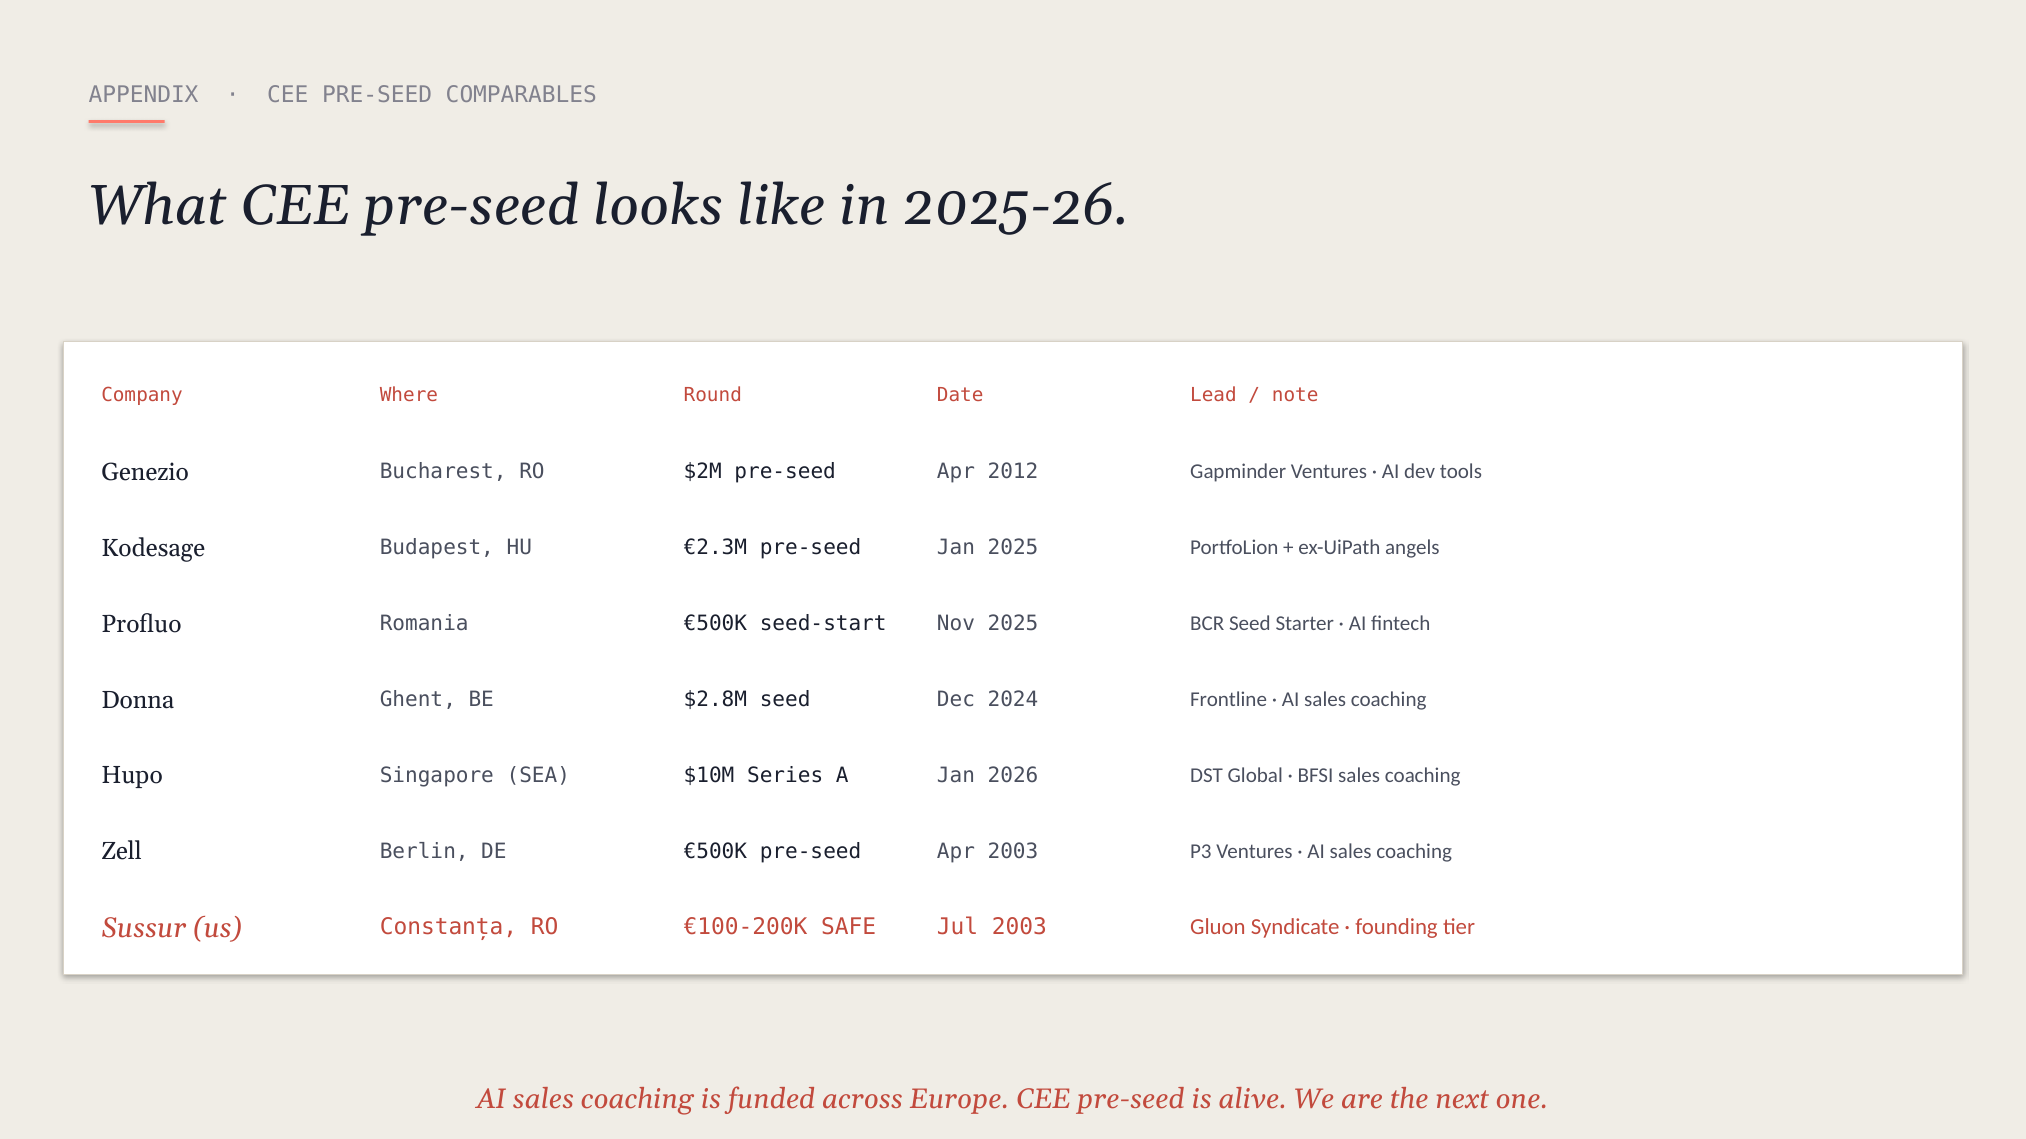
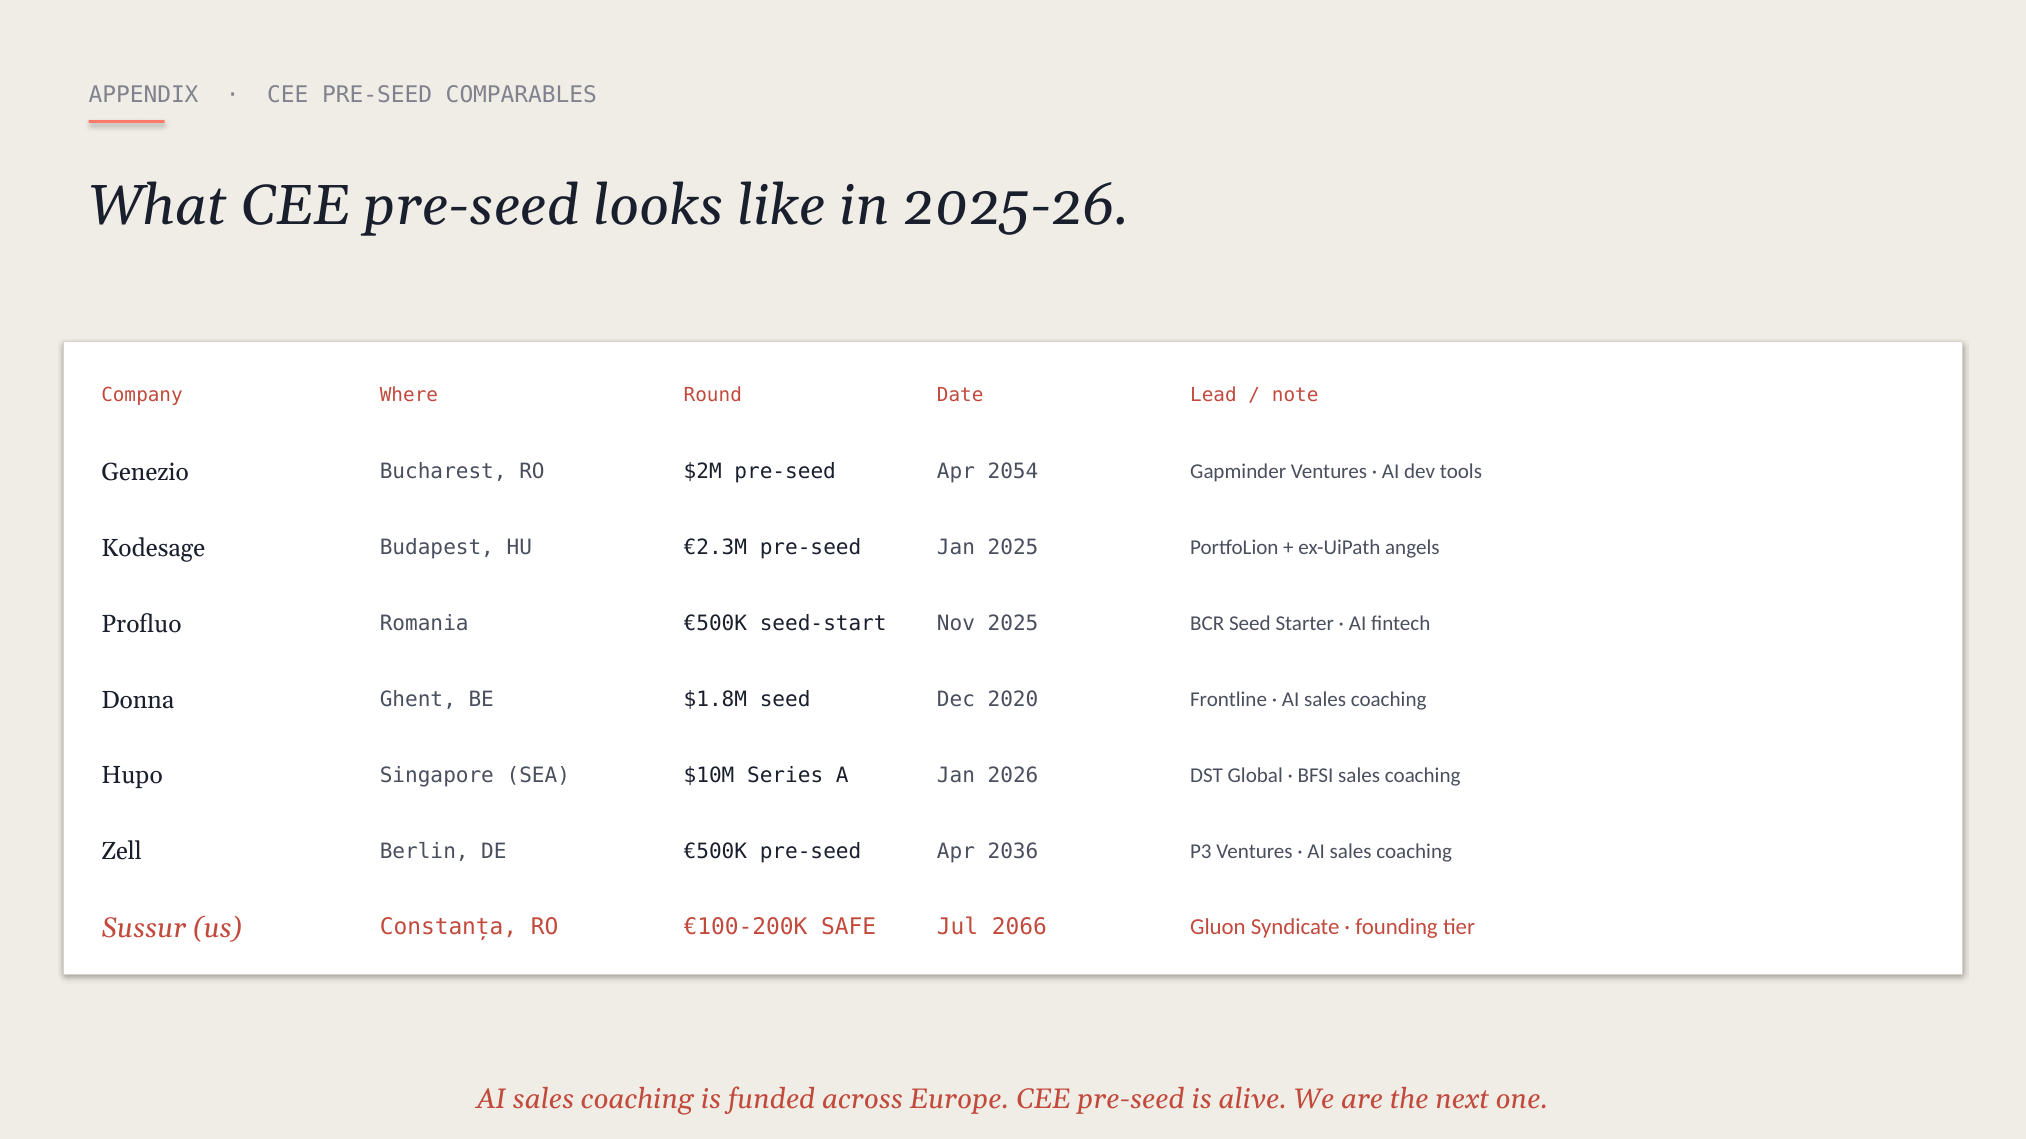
2012: 2012 -> 2054 (1013, 472)
$2.8M: $2.8M -> $1.8M (715, 700)
2024: 2024 -> 2020 (1013, 700)
Apr 2003: 2003 -> 2036 (1013, 852)
Jul 2003: 2003 -> 2066 (1019, 928)
